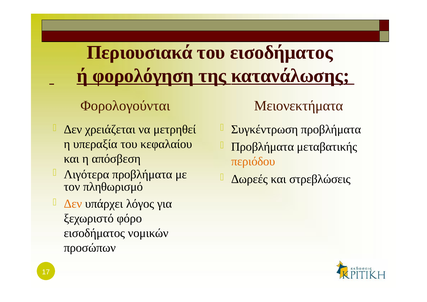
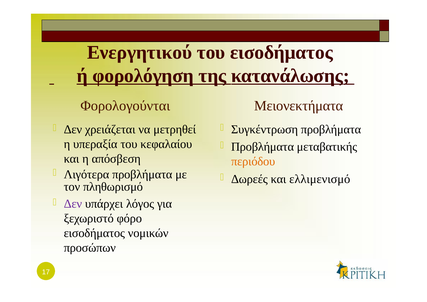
Περιουσιακά: Περιουσιακά -> Ενεργητικού (140, 53)
στρεβλώσεις: στρεβλώσεις -> ελλιμενισμό (320, 179)
Δεν colour: orange -> purple (73, 204)
